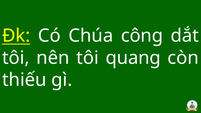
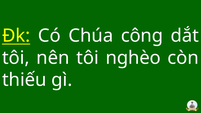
quang: quang -> nghèo (133, 58)
